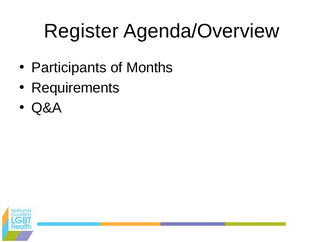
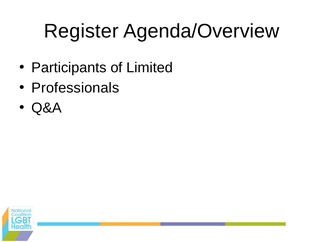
Months: Months -> Limited (150, 68)
Requirements: Requirements -> Professionals (75, 88)
